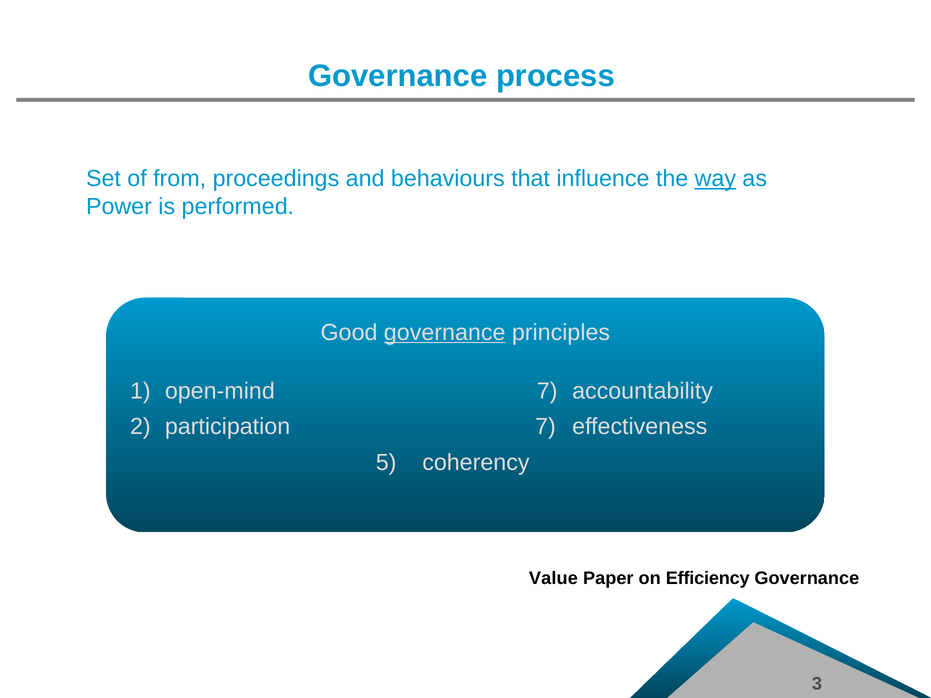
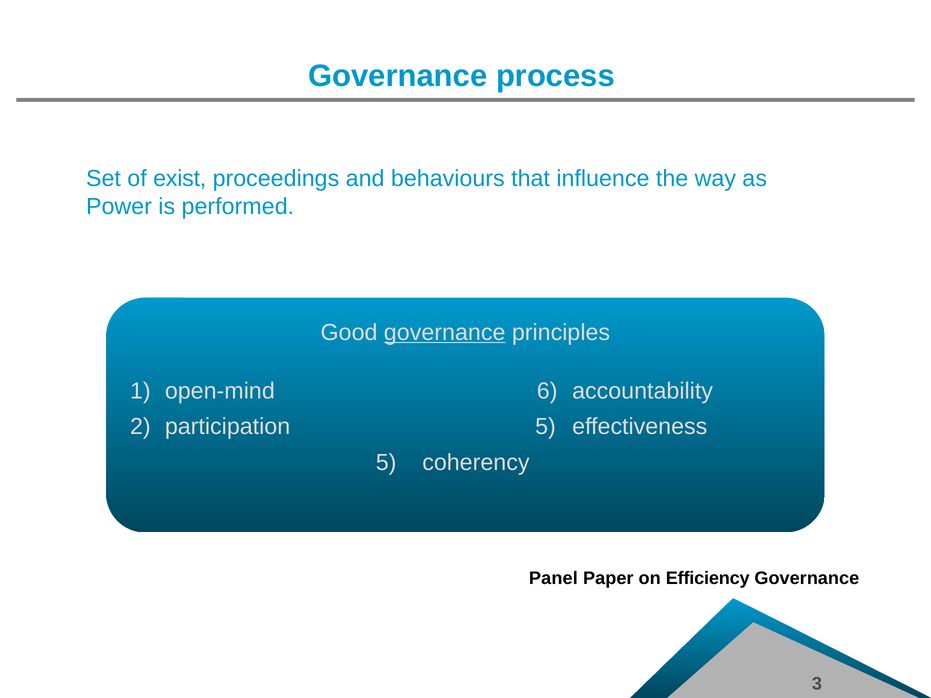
from: from -> exist (180, 179)
way underline: present -> none (715, 179)
open-mind 7: 7 -> 6 (547, 391)
participation 7: 7 -> 5 (546, 427)
Value: Value -> Panel (553, 578)
